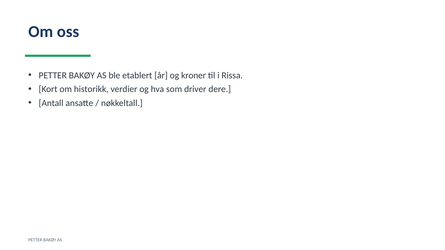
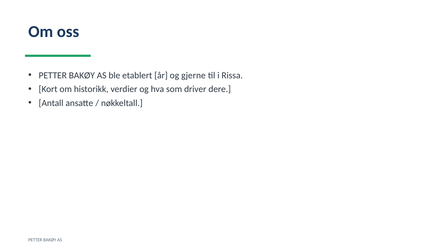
kroner: kroner -> gjerne (193, 75)
